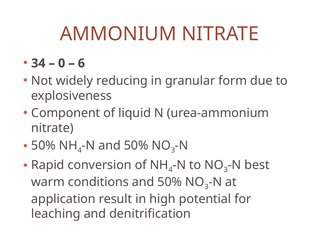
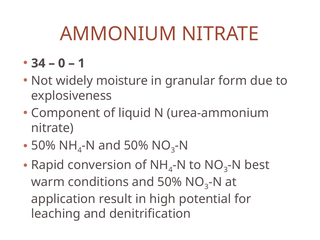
6: 6 -> 1 (81, 63)
reducing: reducing -> moisture (122, 81)
